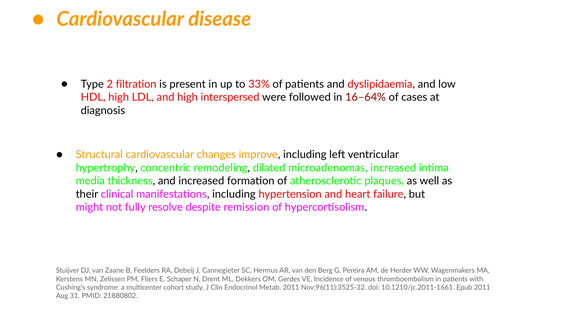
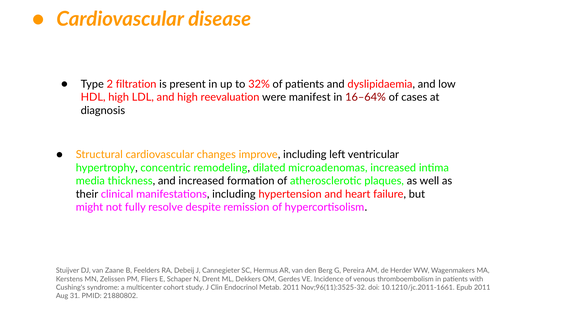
33%: 33% -> 32% (259, 84)
interspersed: interspersed -> reevaluation (230, 97)
followed: followed -> manifest (310, 97)
